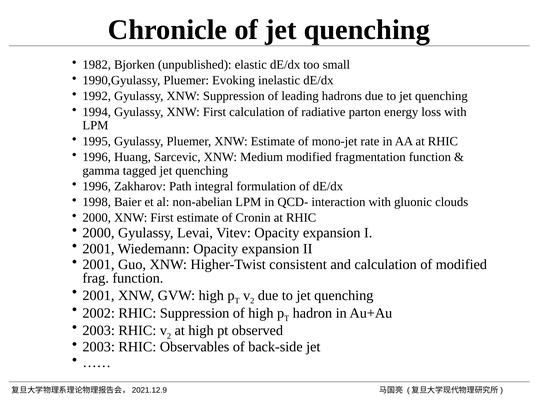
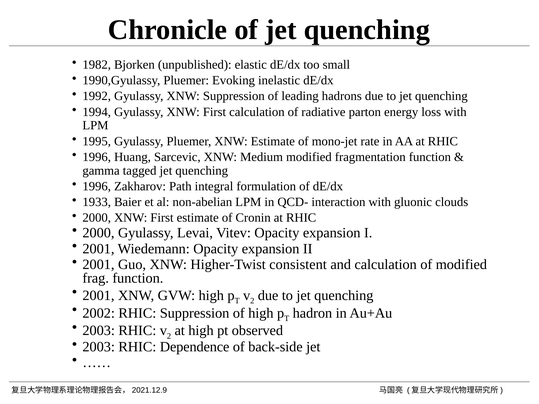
1998: 1998 -> 1933 (97, 202)
Observables: Observables -> Dependence (195, 347)
